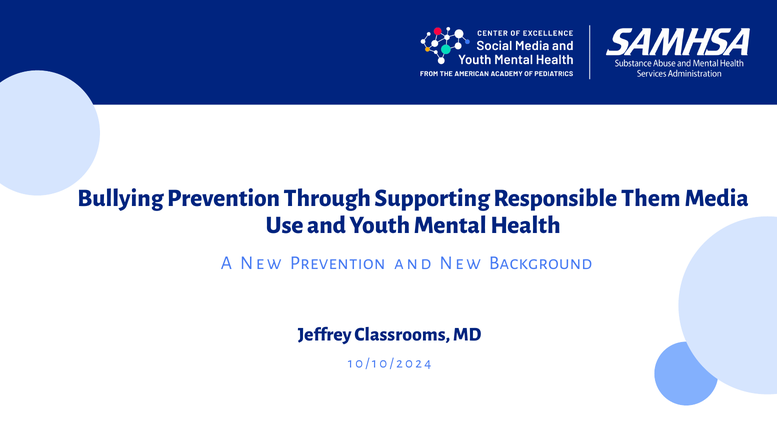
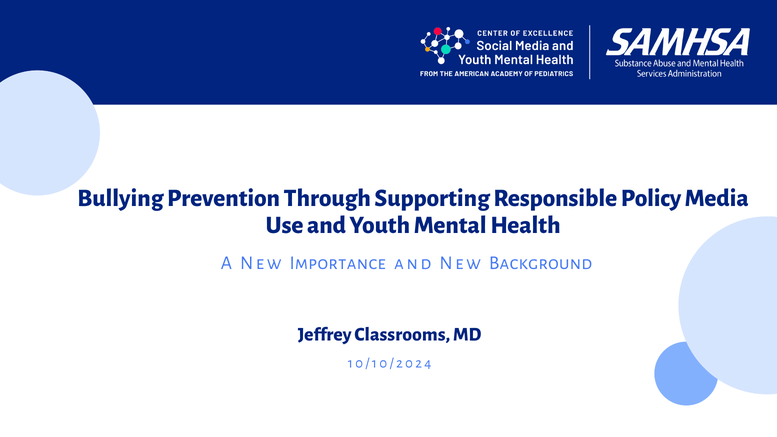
Them: Them -> Policy (651, 198)
New Prevention: Prevention -> Importance (338, 263)
